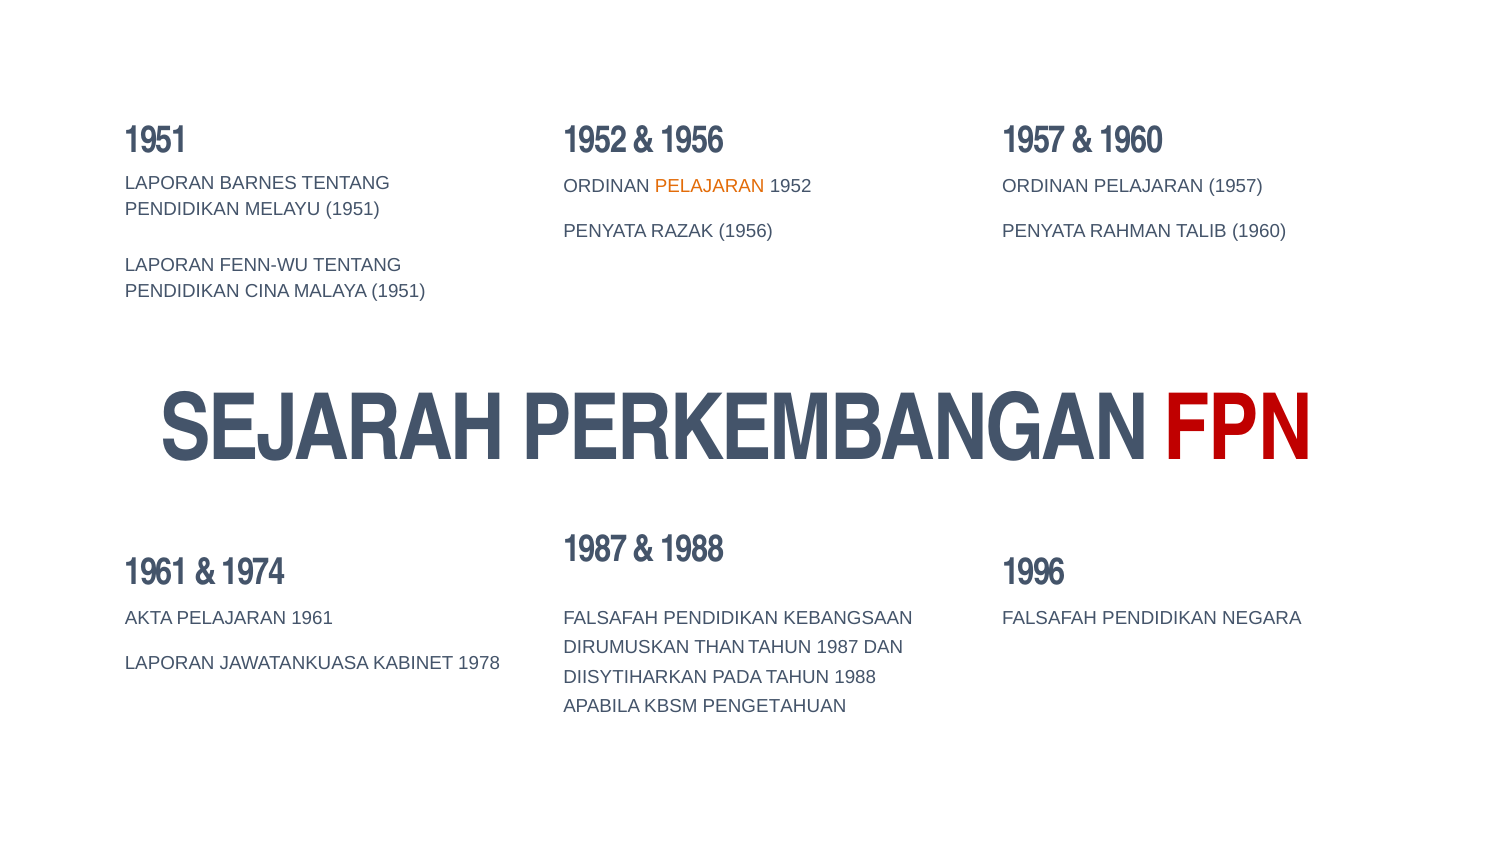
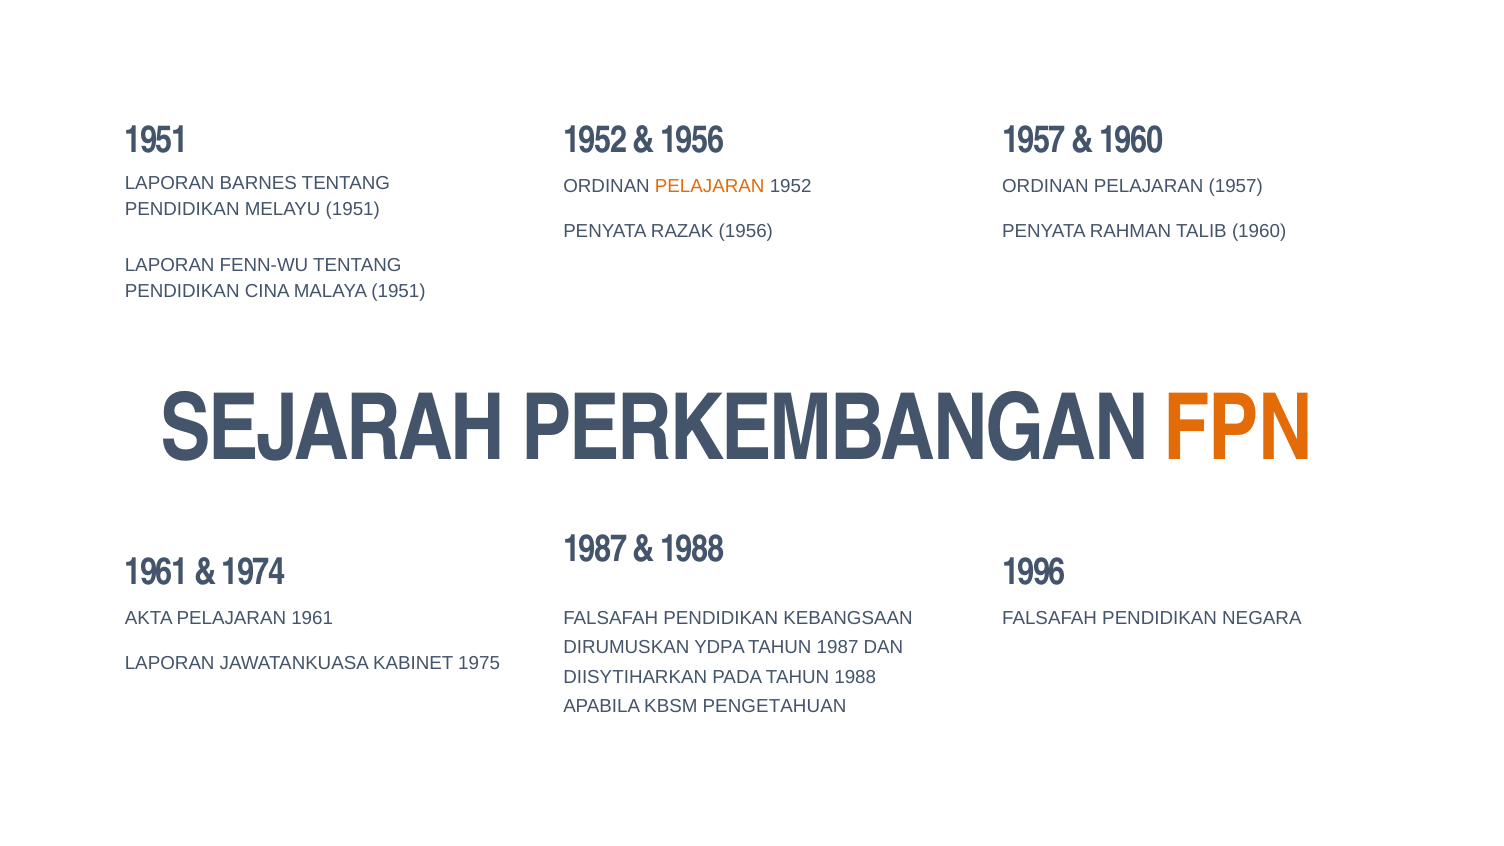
FPN colour: red -> orange (1238, 429)
THAN: THAN -> YDPA (720, 648)
1978: 1978 -> 1975 (479, 663)
